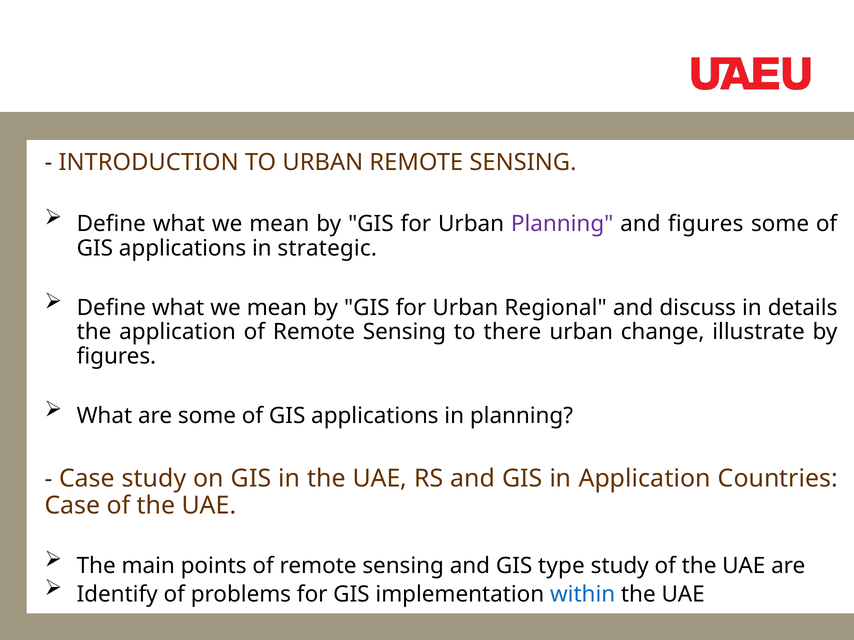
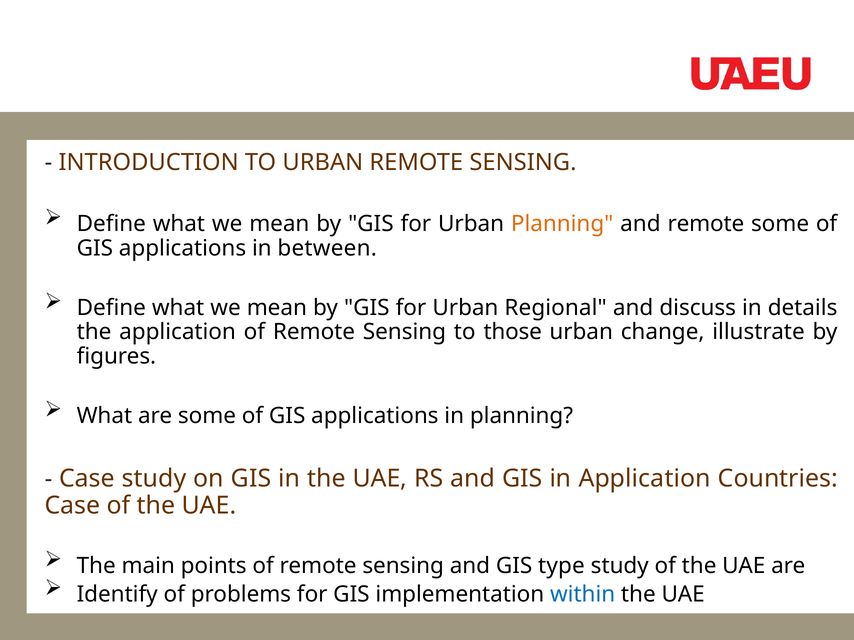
Planning colour: purple -> orange (562, 224)
and figures: figures -> remote (706, 224)
strategic: strategic -> between (327, 248)
there: there -> those (513, 332)
